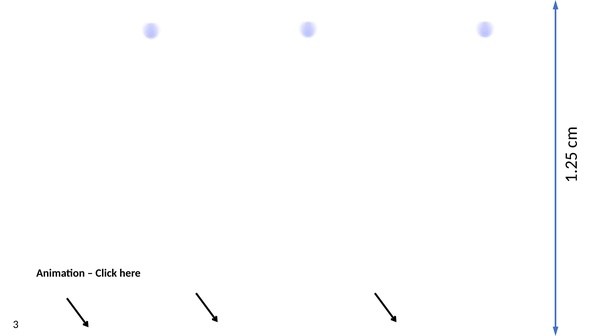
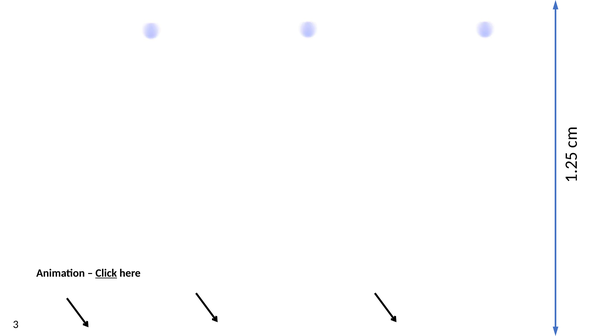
Click underline: none -> present (106, 273)
